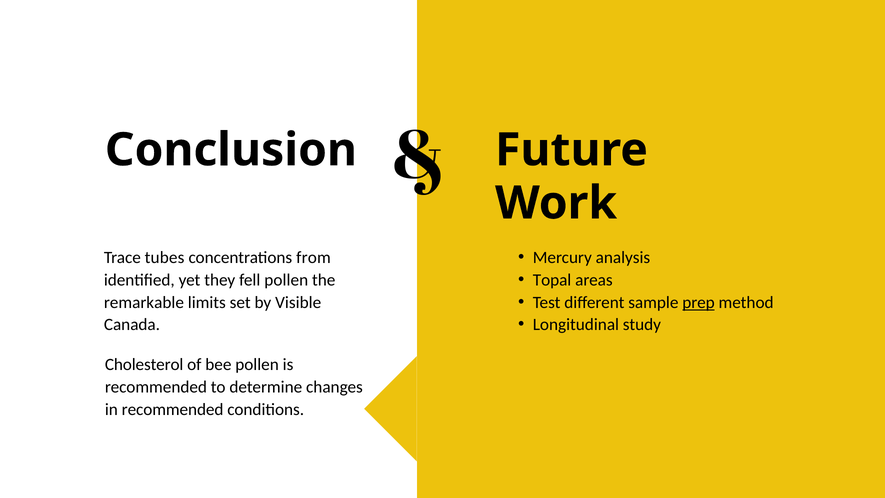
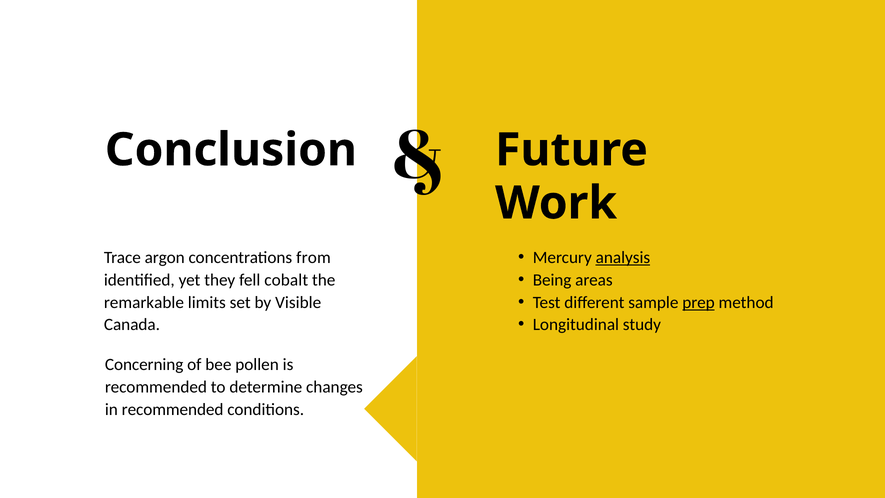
analysis underline: none -> present (623, 258)
tubes: tubes -> argon (165, 258)
Topal: Topal -> Being (552, 280)
fell pollen: pollen -> cobalt (286, 280)
Cholesterol: Cholesterol -> Concerning (144, 365)
